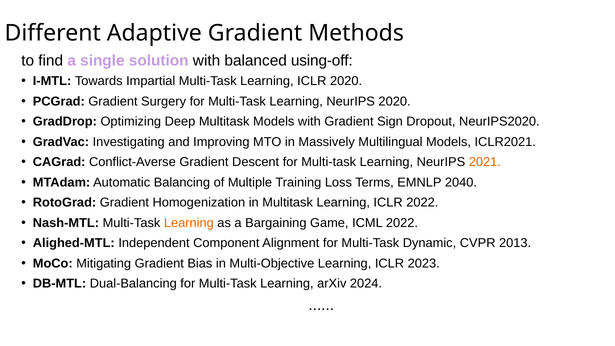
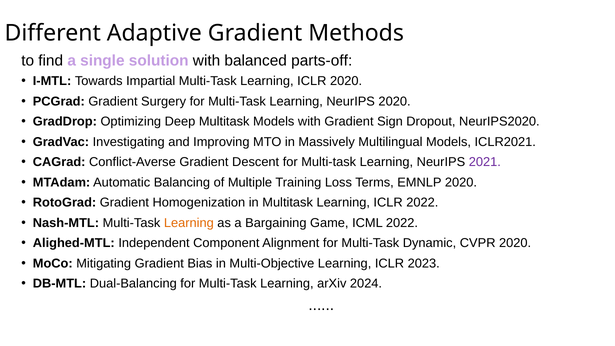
using-off: using-off -> parts-off (322, 60)
2021 colour: orange -> purple (485, 162)
EMNLP 2040: 2040 -> 2020 (461, 182)
CVPR 2013: 2013 -> 2020 (515, 243)
